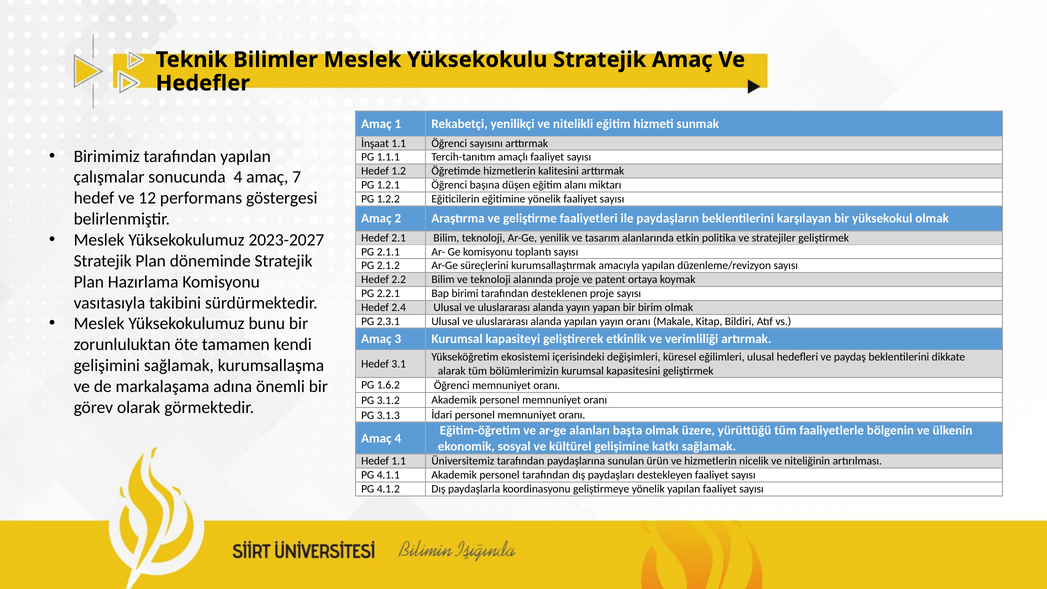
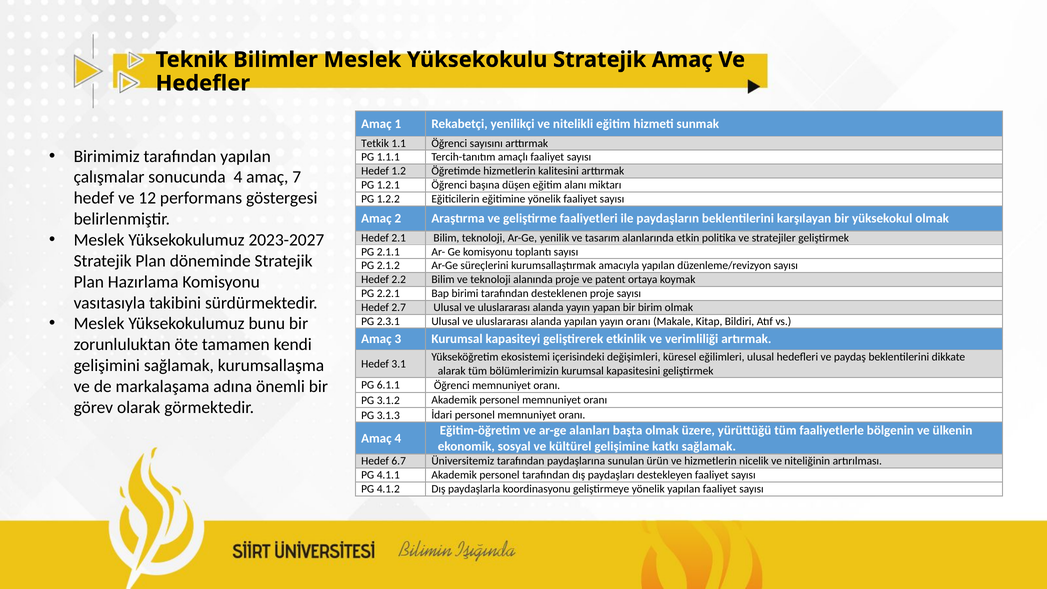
İnşaat: İnşaat -> Tetkik (375, 143)
2.4: 2.4 -> 2.7 (399, 307)
1.6.2: 1.6.2 -> 6.1.1 (388, 385)
Hedef 1.1: 1.1 -> 6.7 (399, 461)
